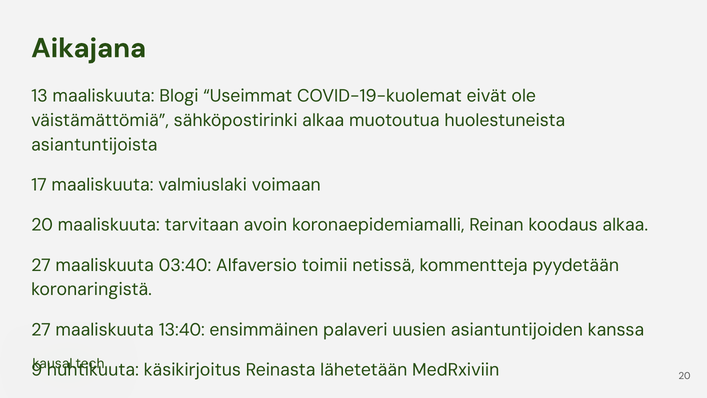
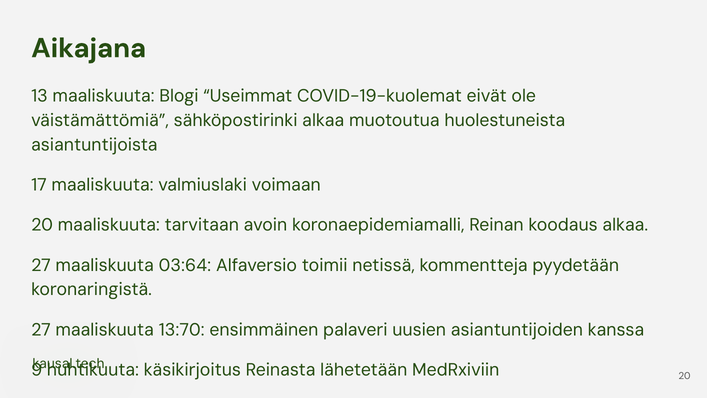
03:40: 03:40 -> 03:64 (185, 265)
13:40: 13:40 -> 13:70 (182, 329)
